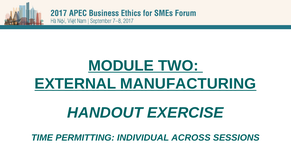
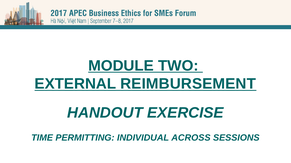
MANUFACTURING: MANUFACTURING -> REIMBURSEMENT (188, 84)
